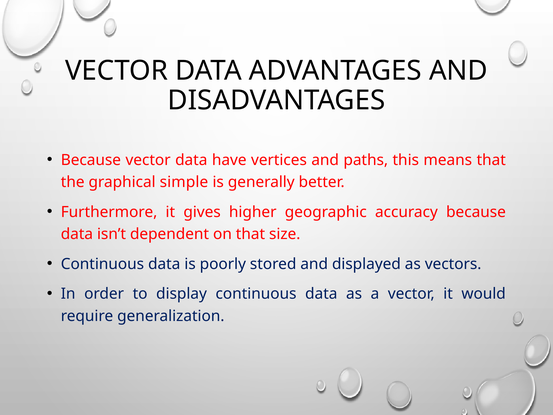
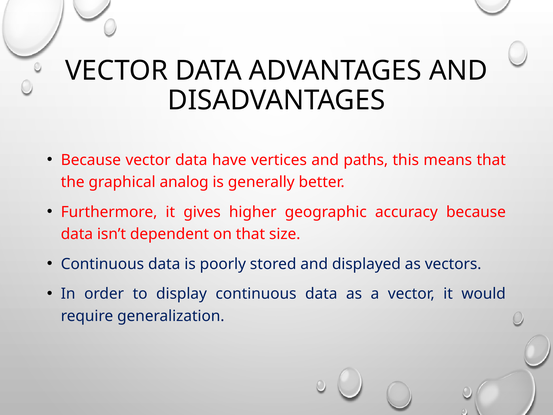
simple: simple -> analog (184, 182)
